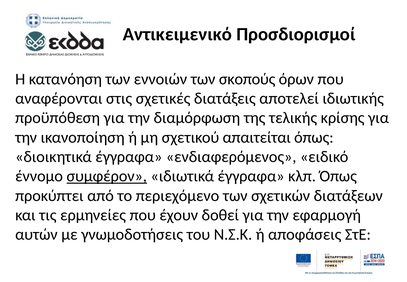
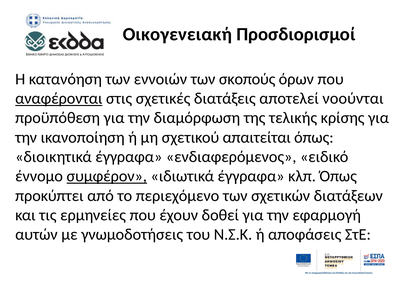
Αντικειμενικό: Αντικειμενικό -> Οικογενειακή (177, 34)
αναφέρονται underline: none -> present (59, 98)
ιδιωτικής: ιδιωτικής -> νοούνται (353, 98)
